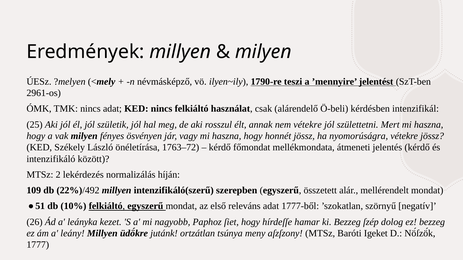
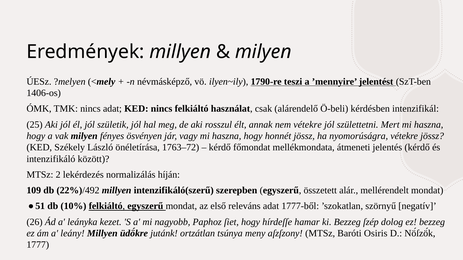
2961-os: 2961-os -> 1406-os (44, 93)
Igeket: Igeket -> Osiris (376, 234)
